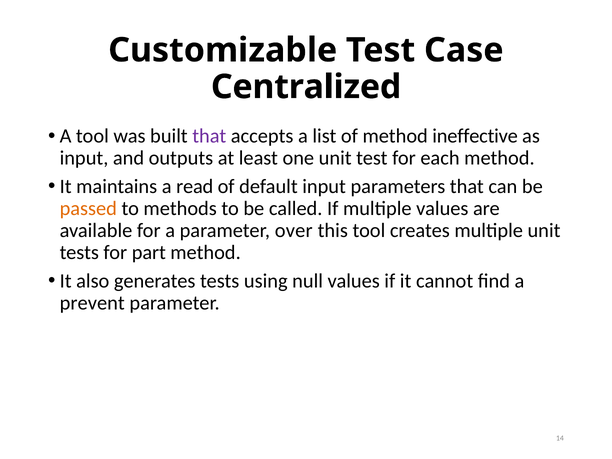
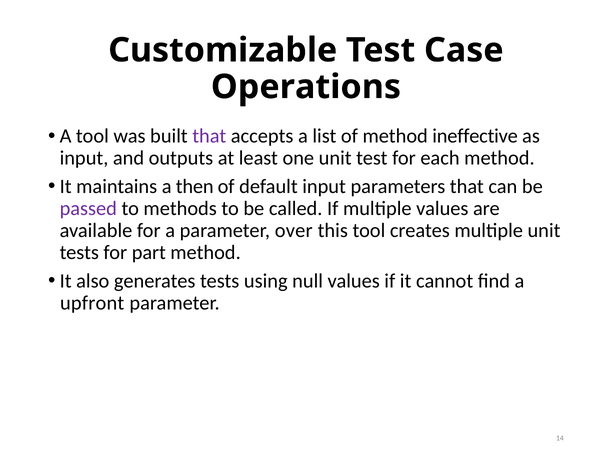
Centralized: Centralized -> Operations (306, 87)
read: read -> then (195, 187)
passed colour: orange -> purple (88, 209)
prevent: prevent -> upfront (92, 303)
